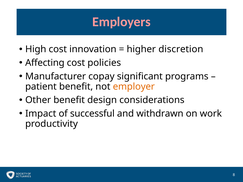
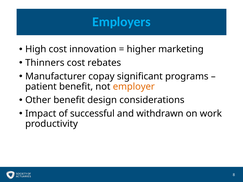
Employers colour: pink -> light blue (122, 22)
discretion: discretion -> marketing (181, 49)
Affecting: Affecting -> Thinners (45, 63)
policies: policies -> rebates (104, 63)
